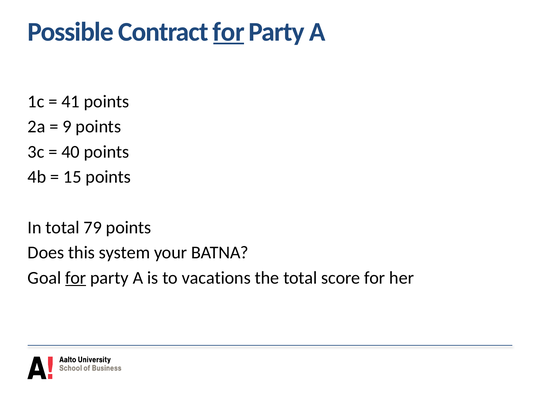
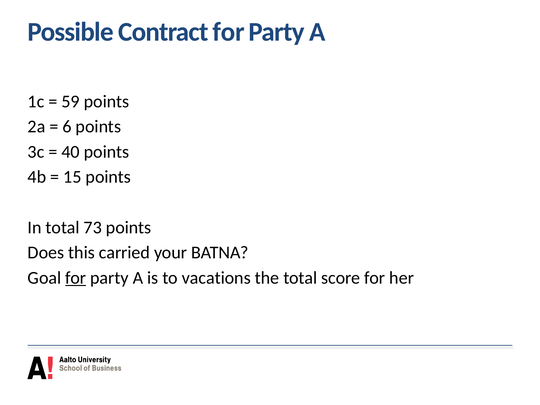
for underline: present -> none (229, 32)
41: 41 -> 59 (71, 101)
9: 9 -> 6 (67, 127)
79: 79 -> 73 (93, 227)
system: system -> carried (124, 253)
